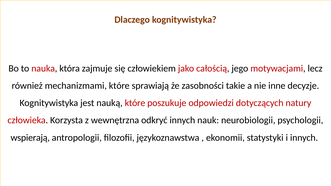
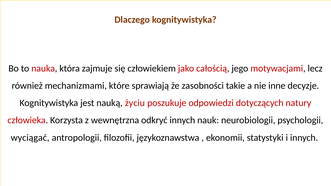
nauką które: które -> życiu (135, 103)
wspierają: wspierają -> wyciągać (30, 138)
